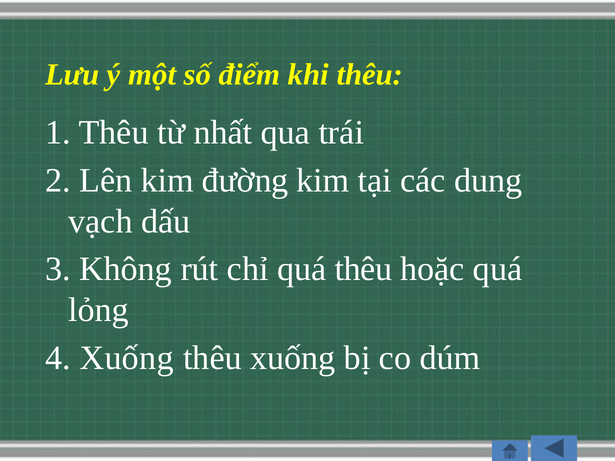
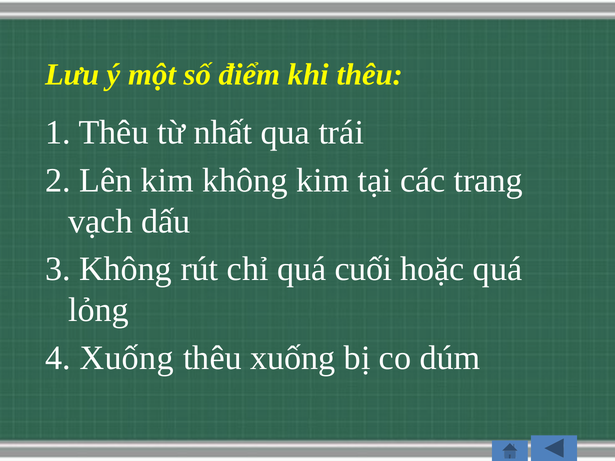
kim đường: đường -> không (245, 181)
dung: dung -> trang (488, 181)
quá thêu: thêu -> cuối (363, 269)
